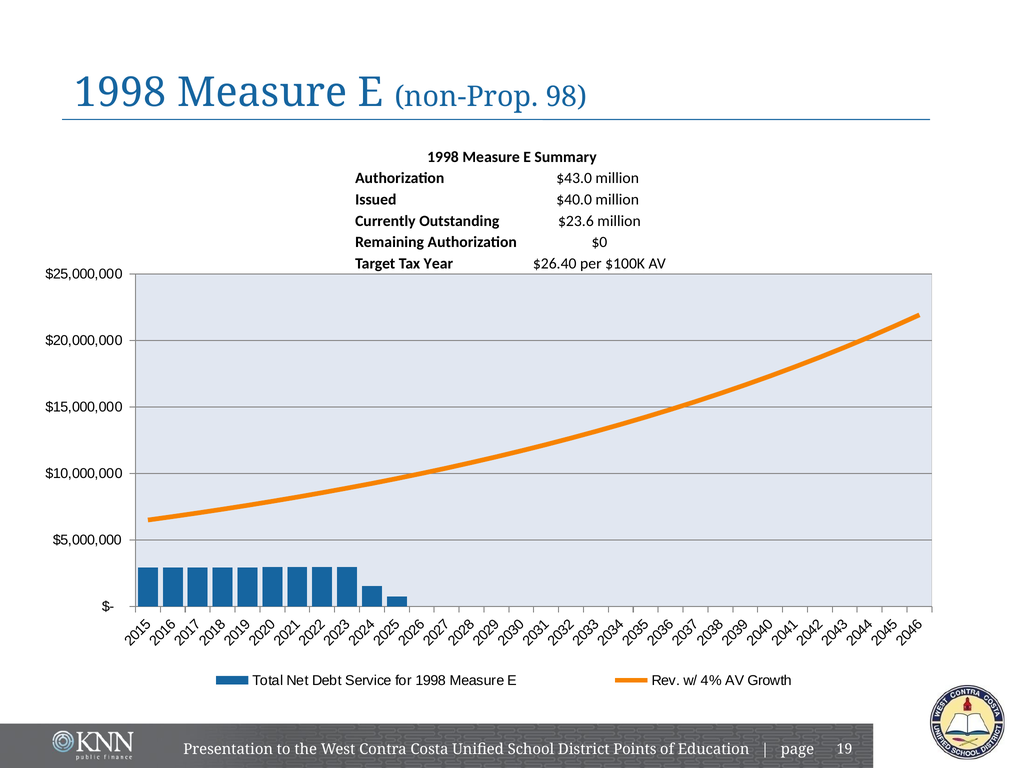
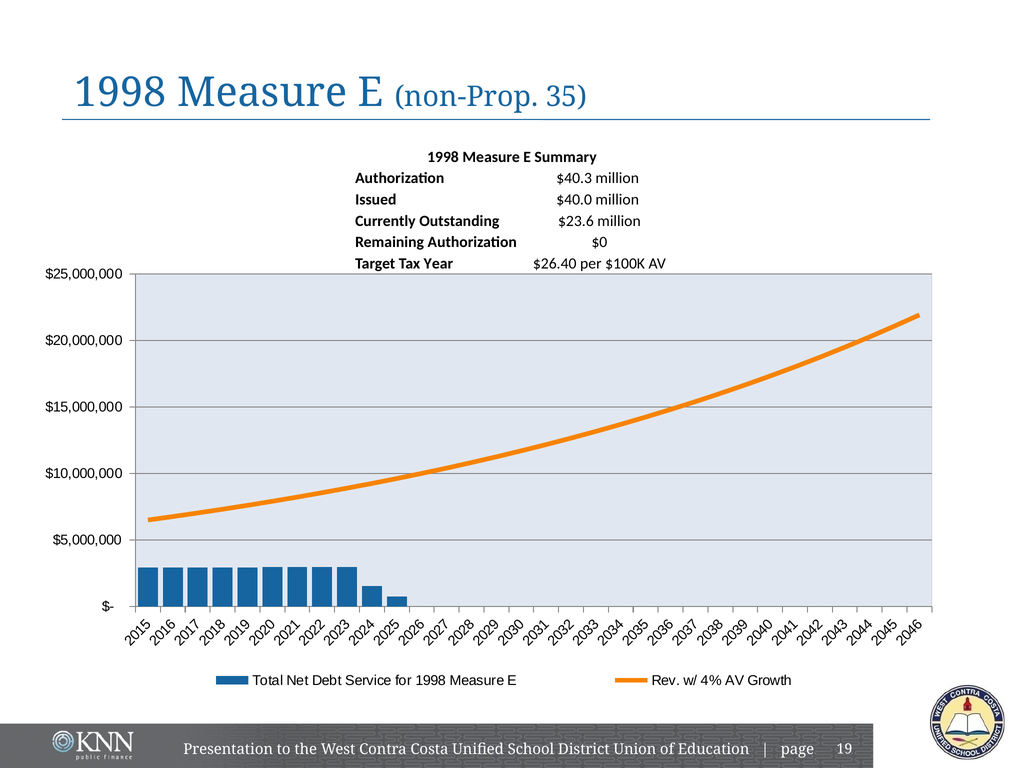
98: 98 -> 35 (566, 97)
$43.0: $43.0 -> $40.3 (574, 178)
Points: Points -> Union (635, 749)
